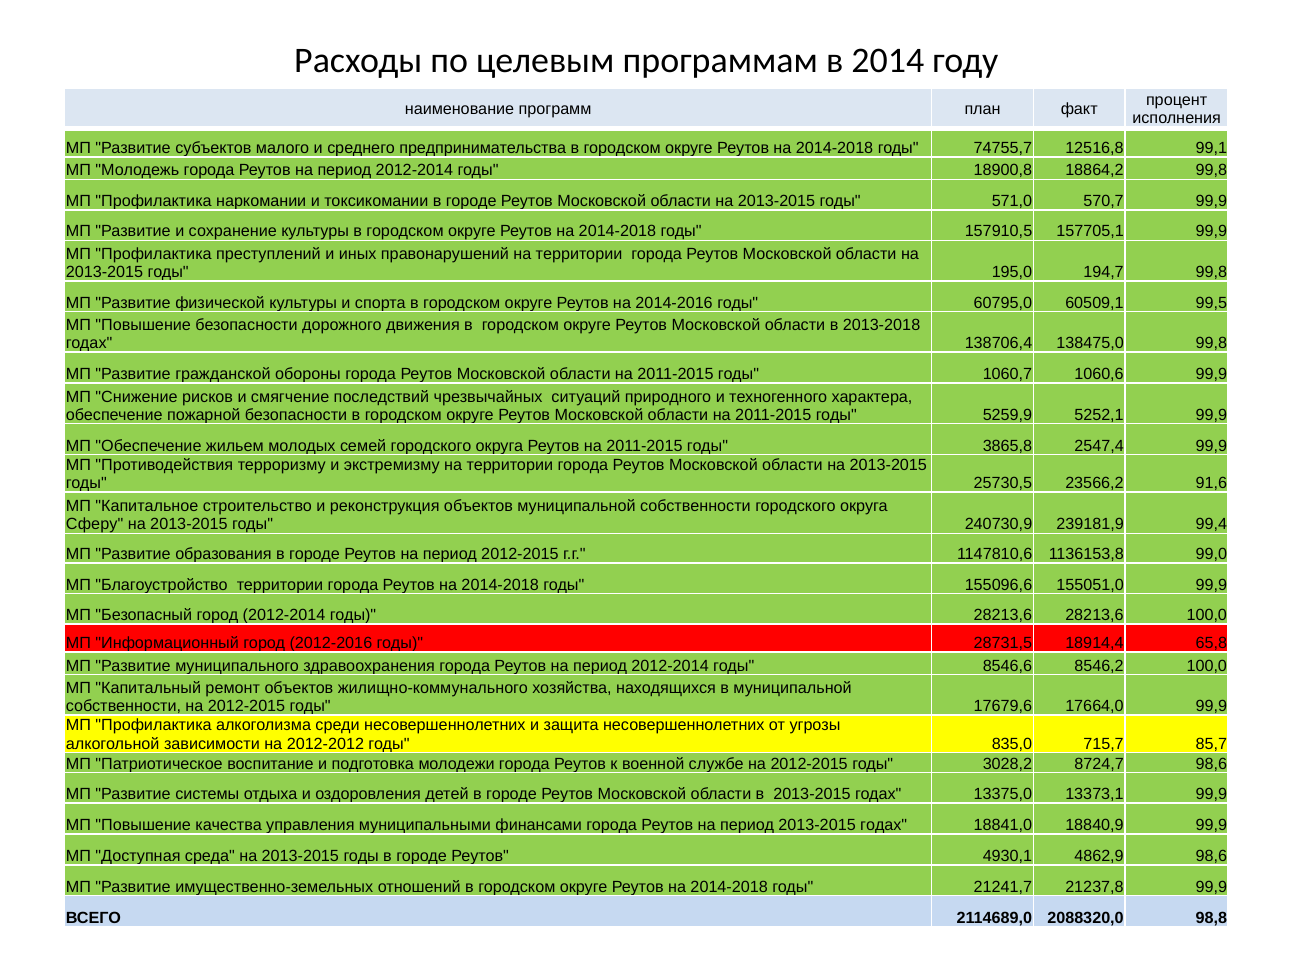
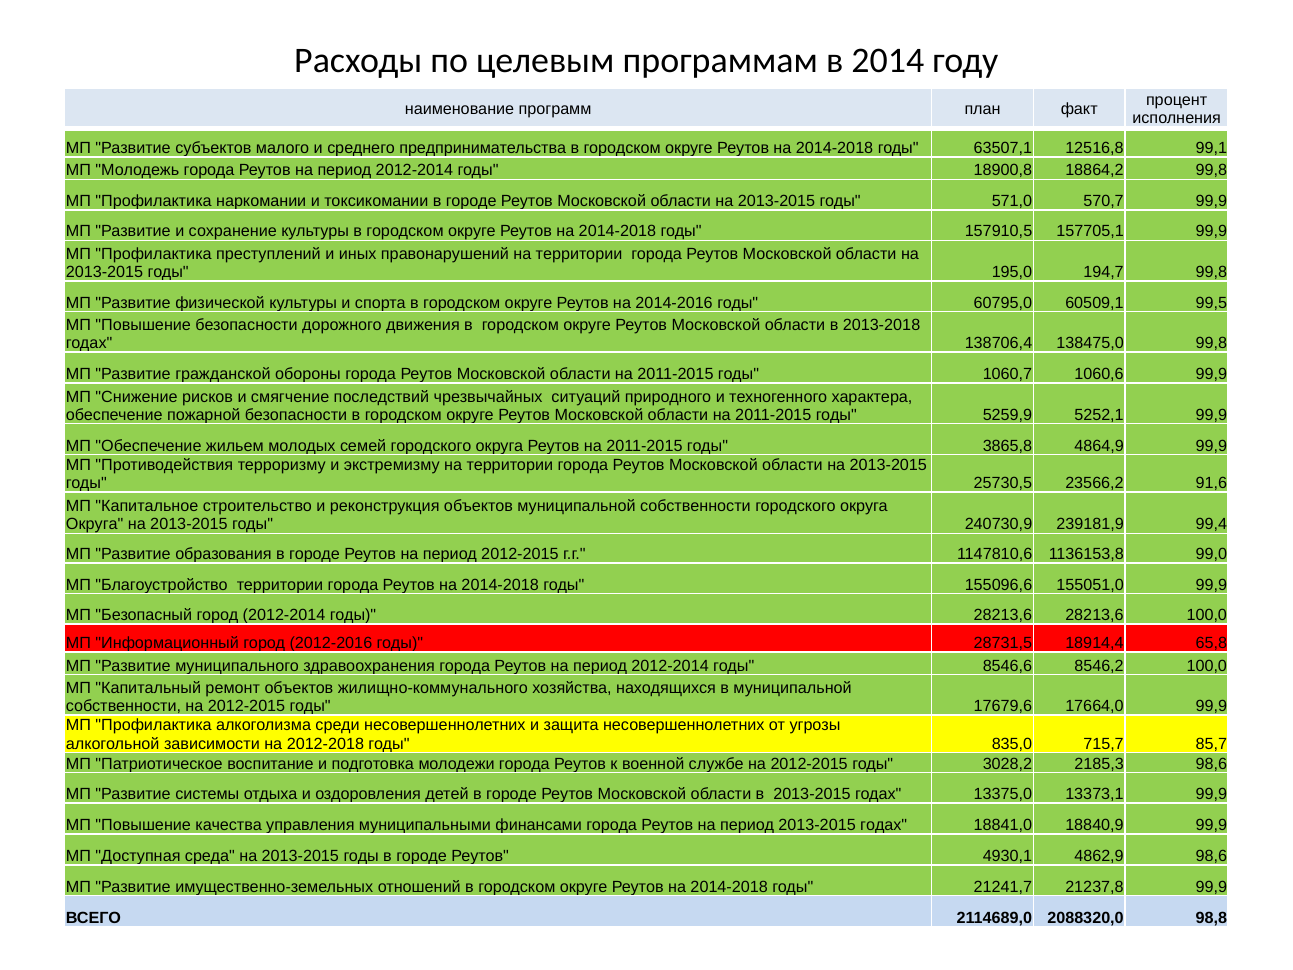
74755,7: 74755,7 -> 63507,1 (1003, 148)
2547,4: 2547,4 -> 4864,9 (1099, 446)
Сферу: Сферу -> Округа (95, 524)
2012-2012: 2012-2012 -> 2012-2018 (325, 744)
8724,7: 8724,7 -> 2185,3 (1099, 763)
